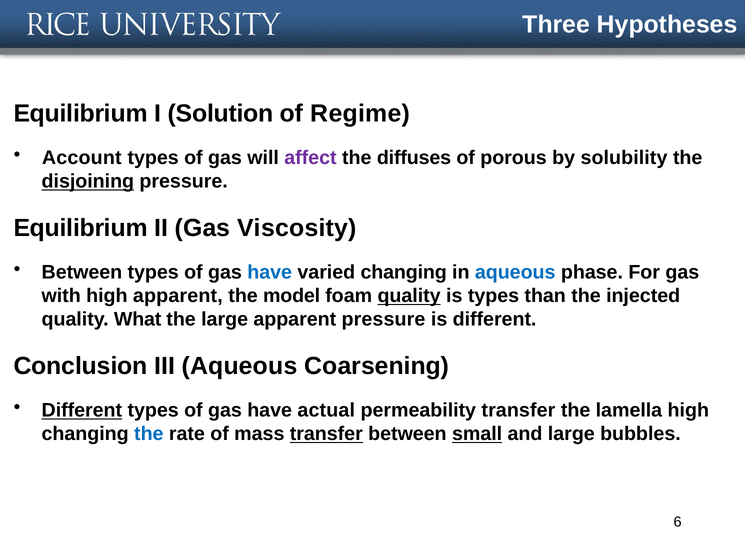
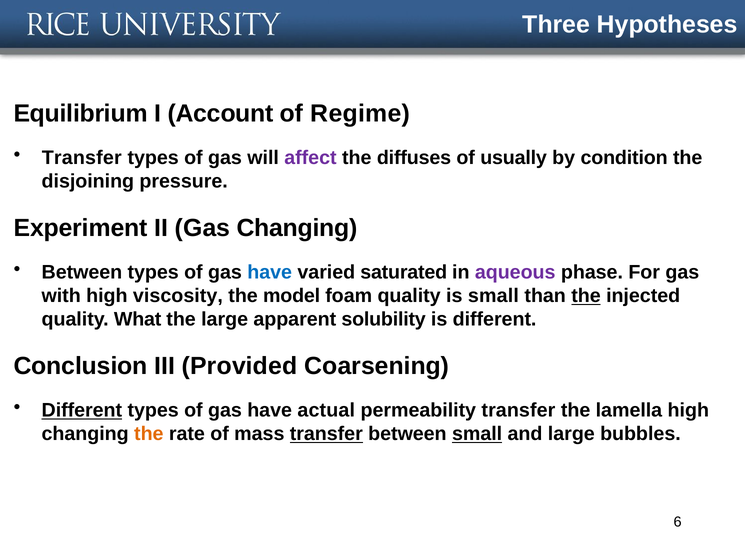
Solution: Solution -> Account (221, 113)
Account: Account -> Transfer (82, 158)
porous: porous -> usually (514, 158)
solubility: solubility -> condition (624, 158)
disjoining underline: present -> none (88, 182)
Equilibrium: Equilibrium -> Experiment (81, 228)
Gas Viscosity: Viscosity -> Changing (297, 228)
varied changing: changing -> saturated (404, 273)
aqueous colour: blue -> purple (515, 273)
high apparent: apparent -> viscosity (178, 296)
quality underline: present -> none (409, 296)
is types: types -> small (493, 296)
the underline: none -> present (586, 296)
apparent pressure: pressure -> solubility (384, 320)
III Aqueous: Aqueous -> Provided (240, 366)
the colour: blue -> orange (149, 435)
